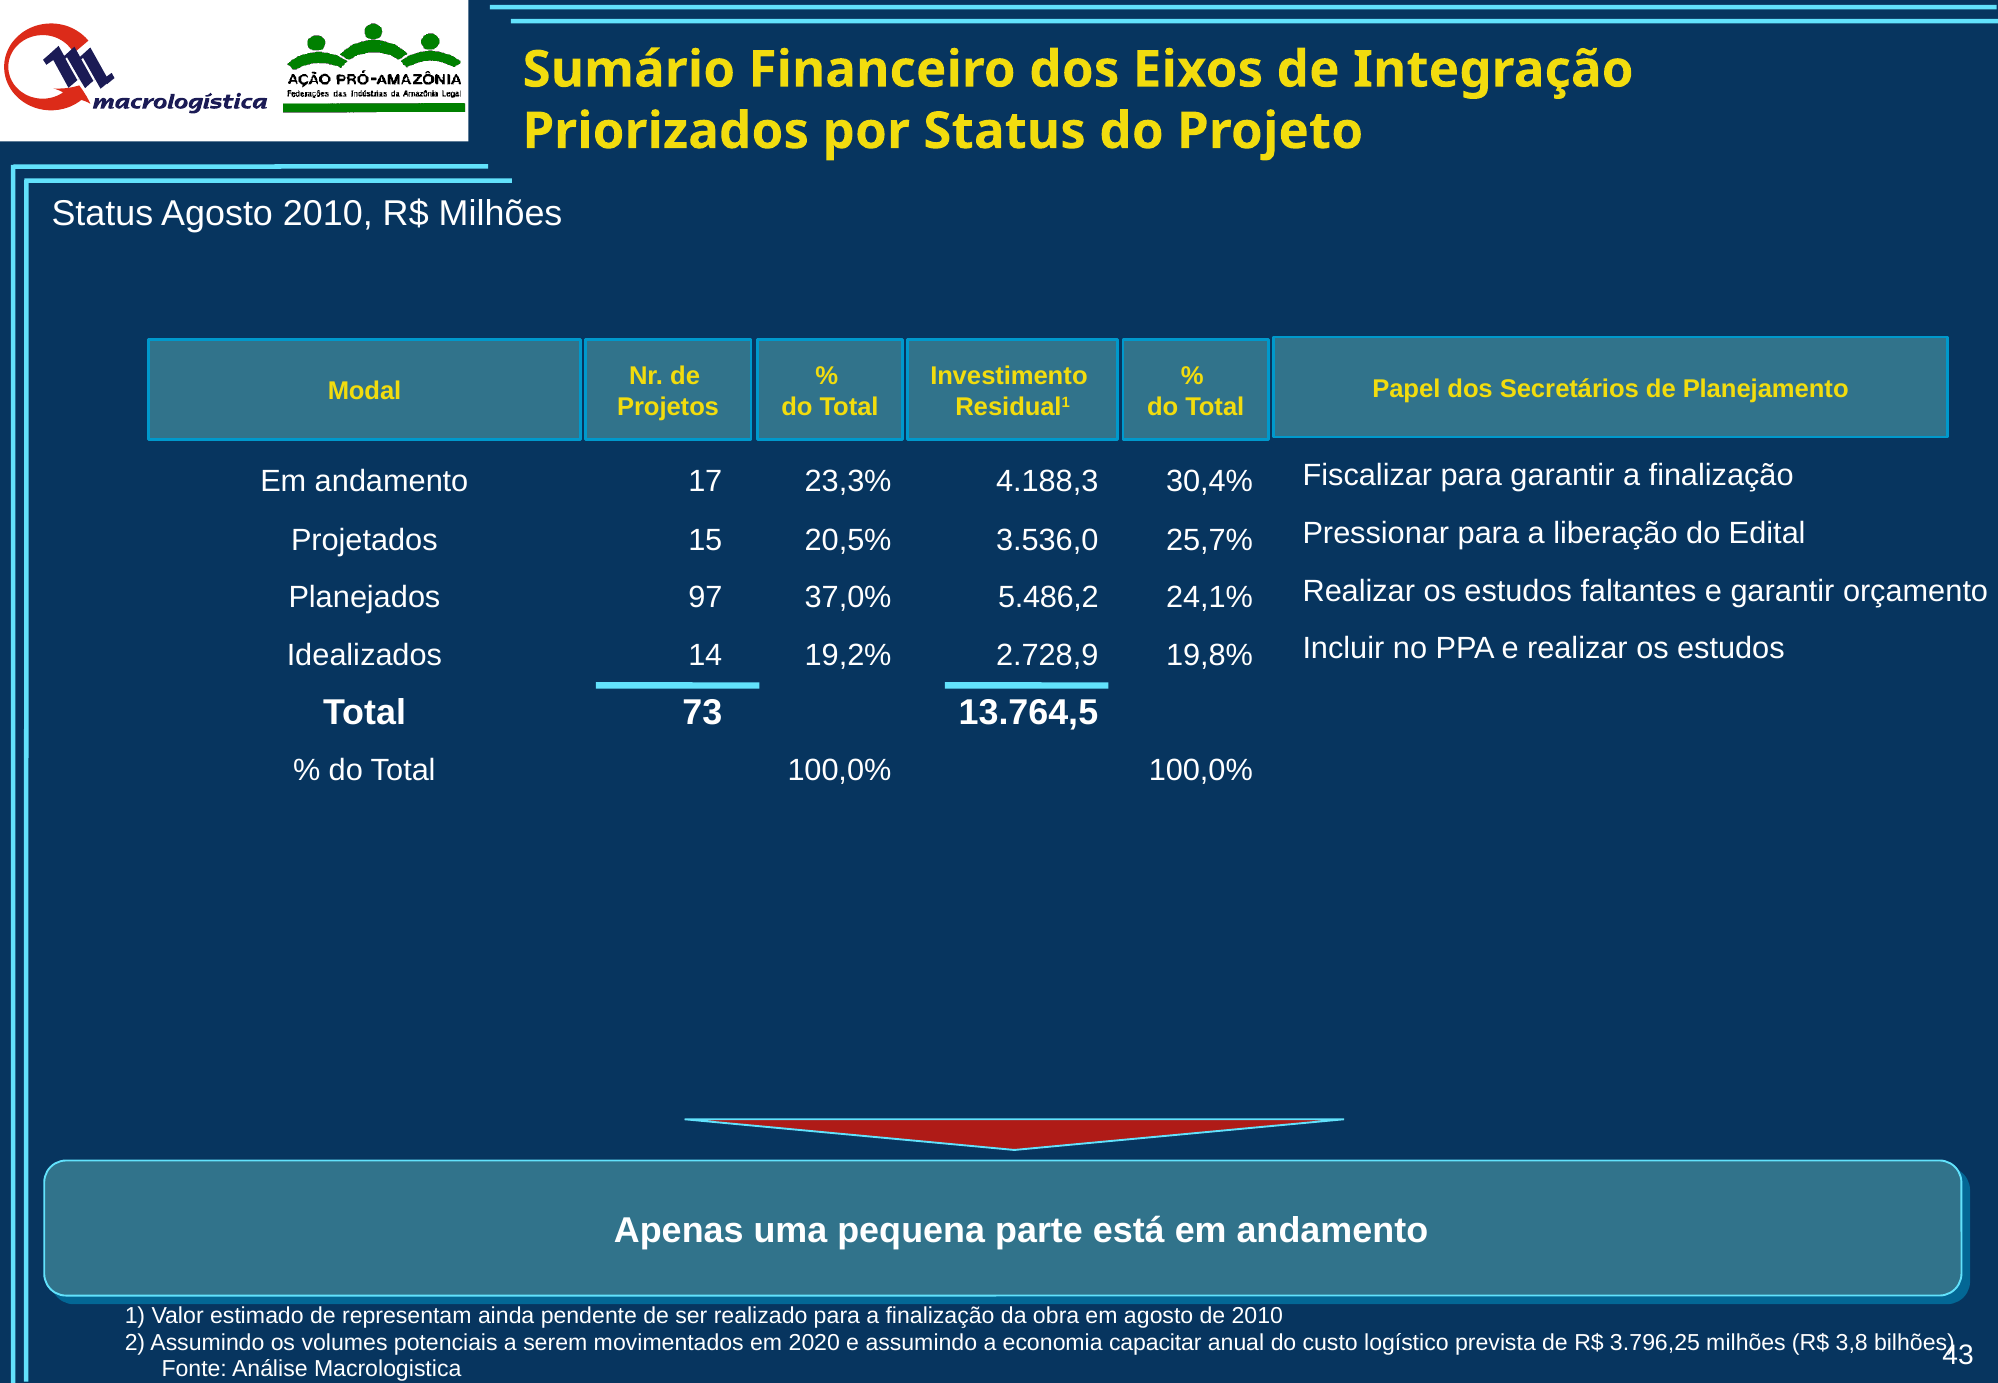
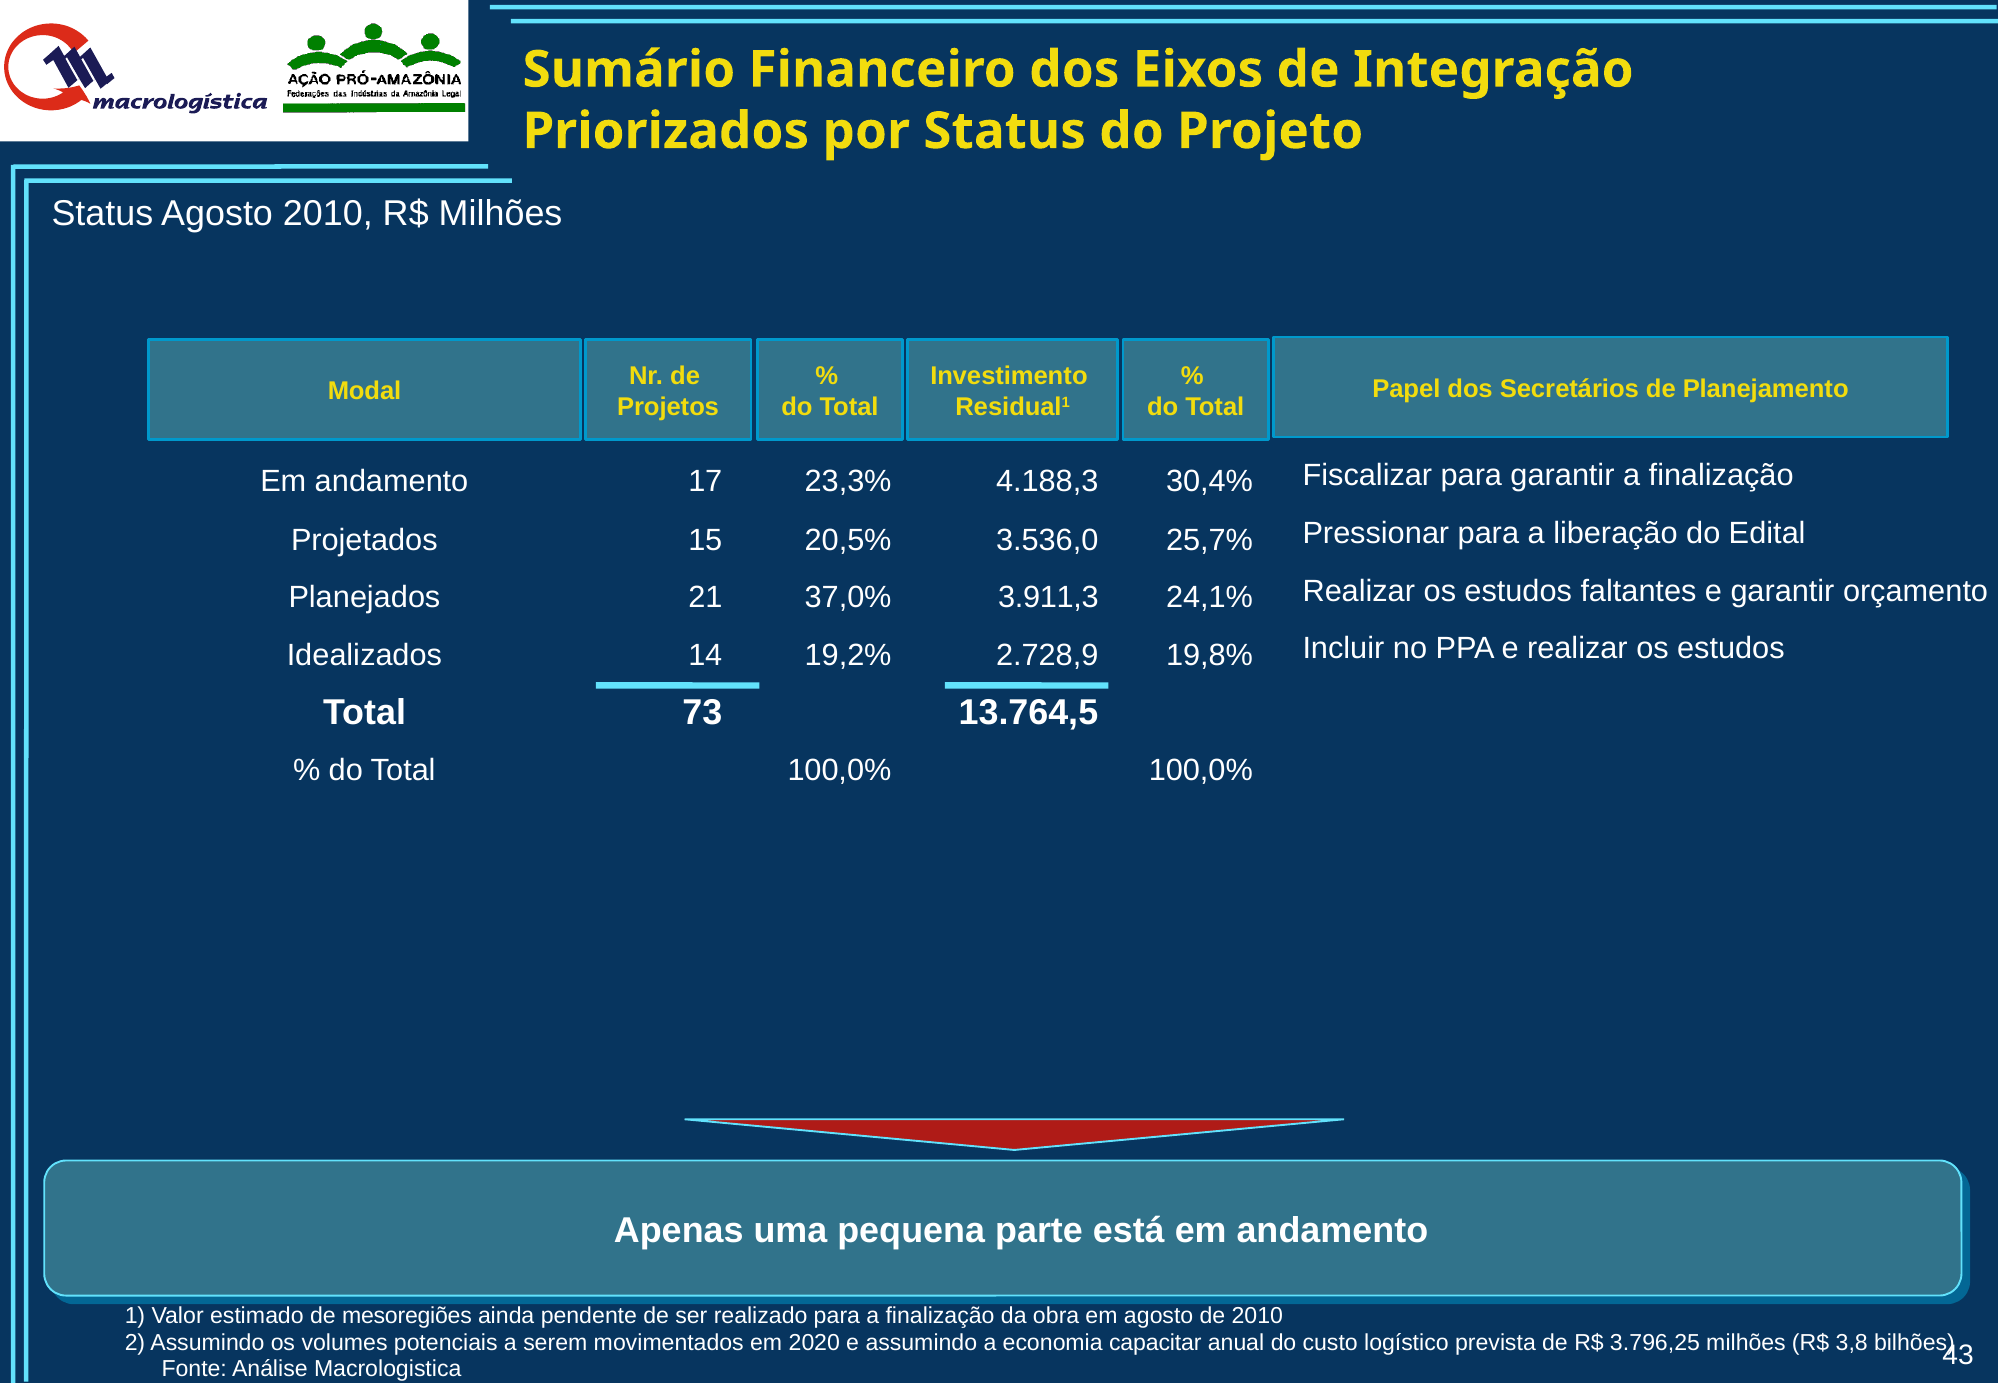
97: 97 -> 21 (705, 598)
5.486,2: 5.486,2 -> 3.911,3 (1048, 598)
representam: representam -> mesoregiões (407, 1316)
